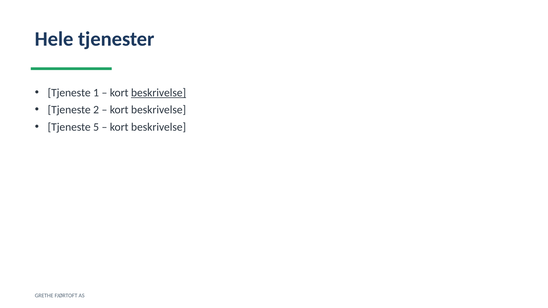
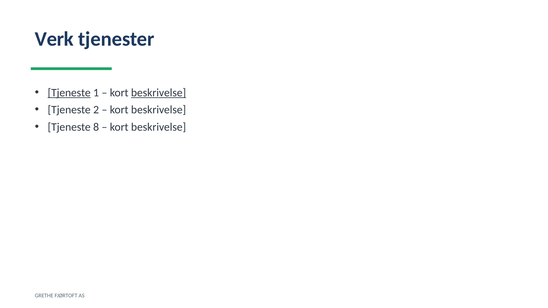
Hele: Hele -> Verk (54, 39)
Tjeneste underline: none -> present (69, 93)
5: 5 -> 8 (96, 127)
